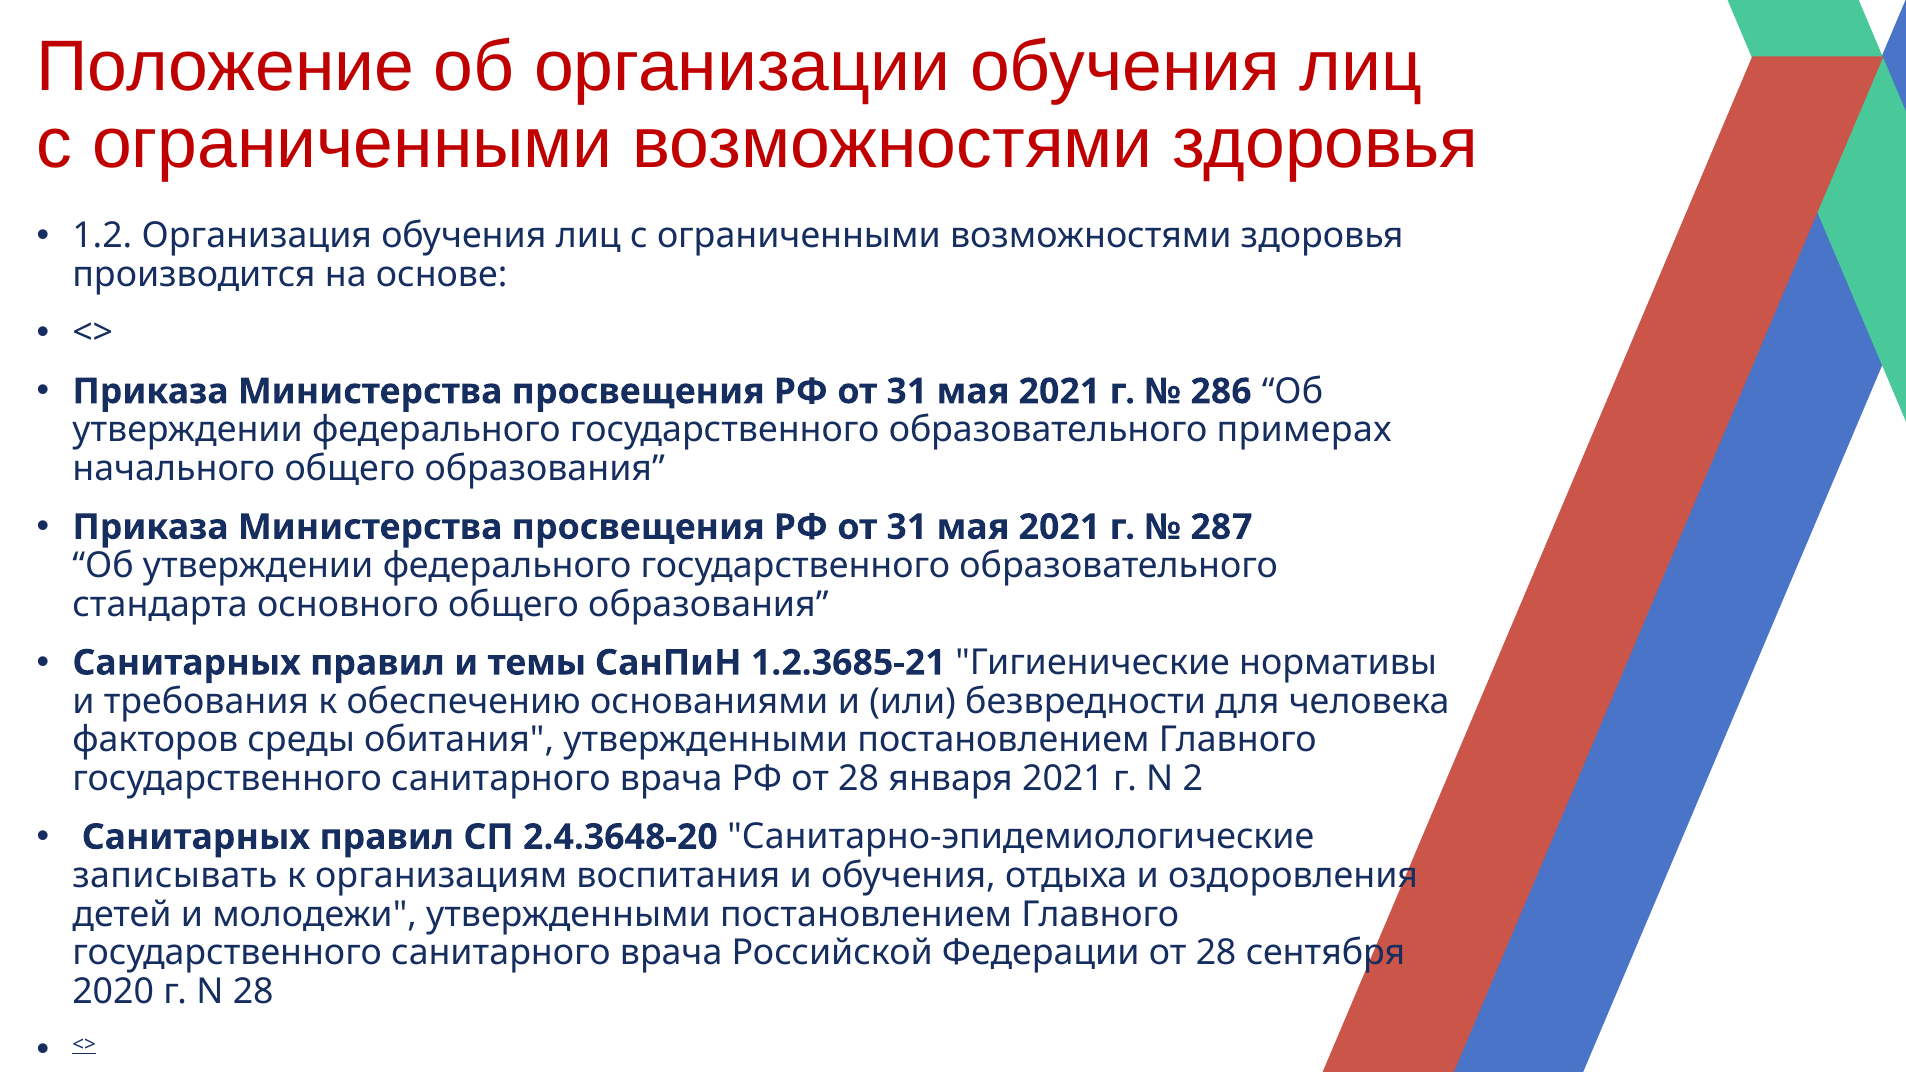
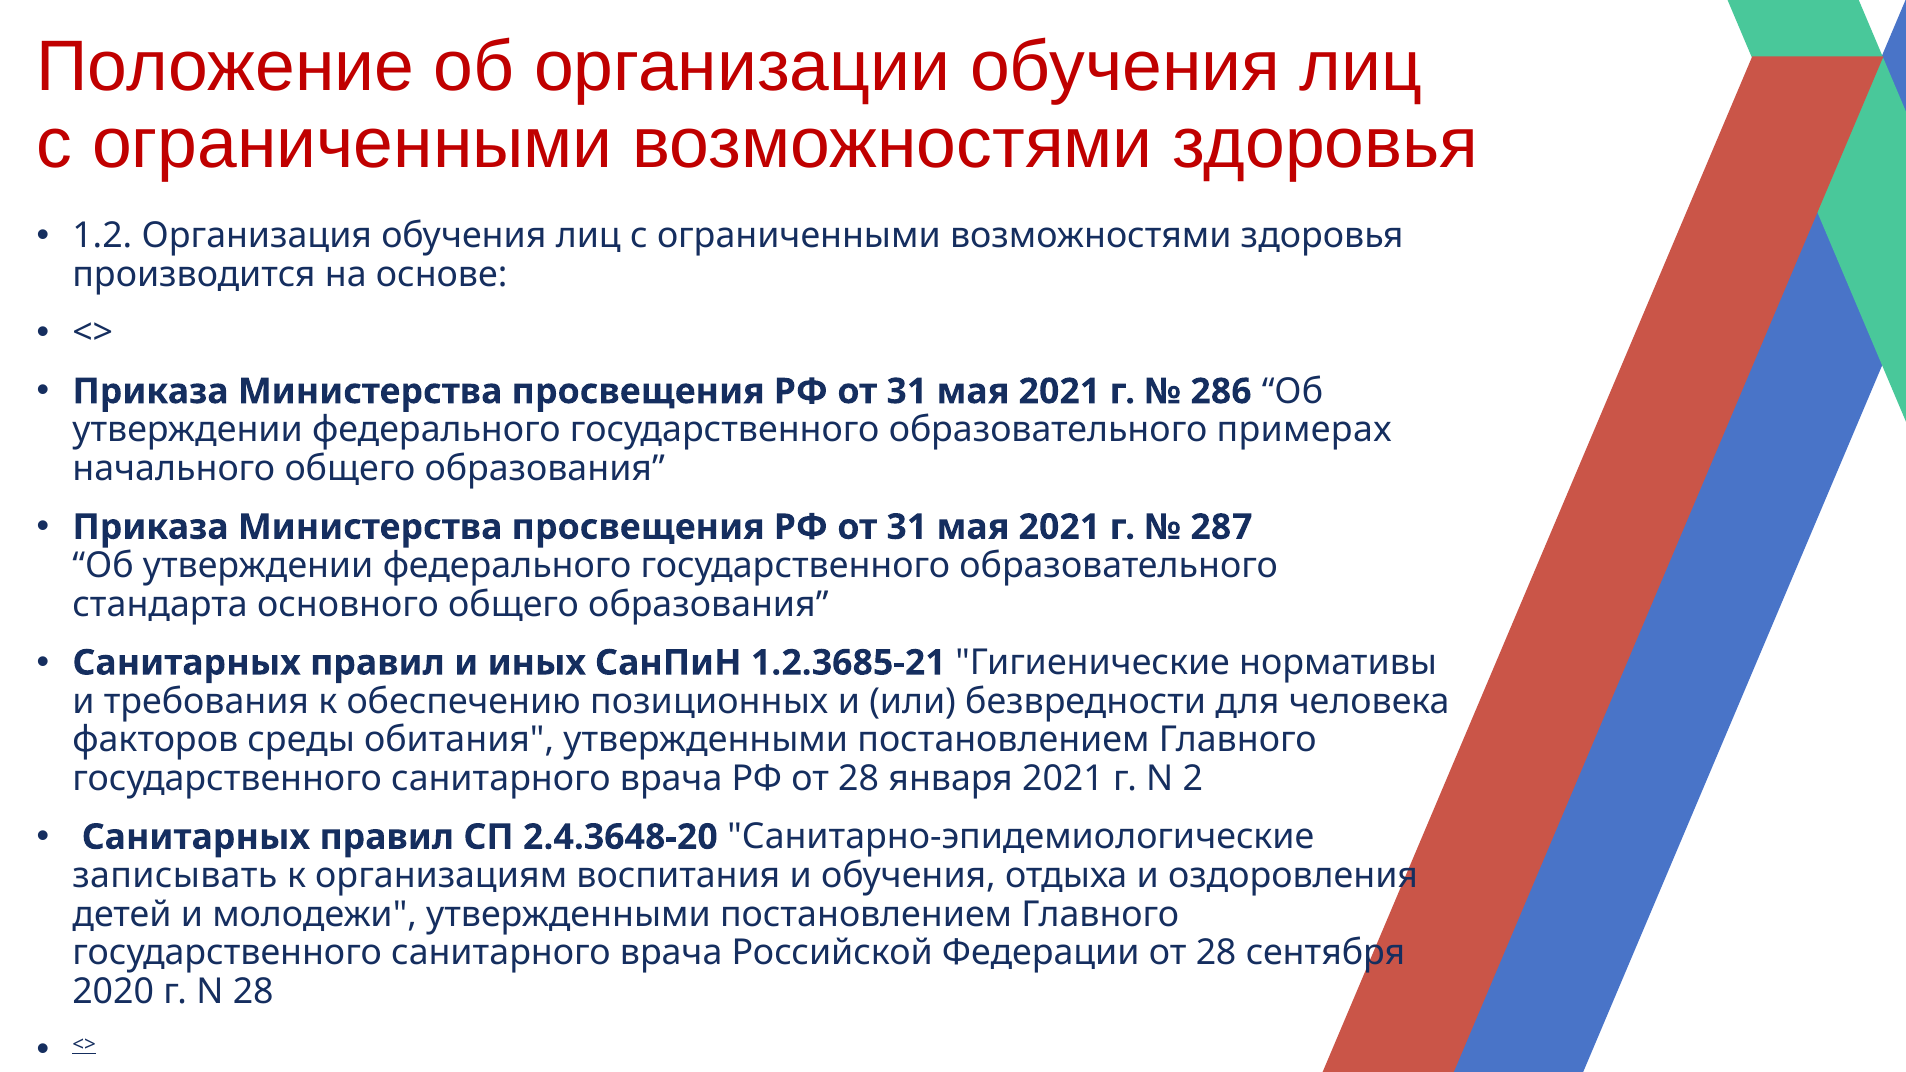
темы: темы -> иных (537, 663)
основаниями: основаниями -> позиционных (709, 701)
